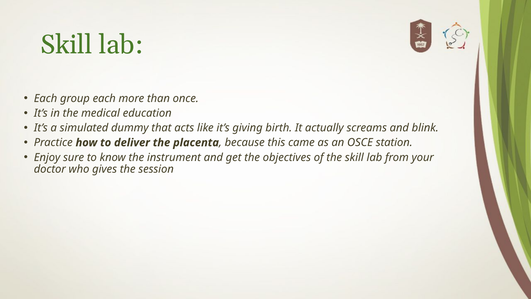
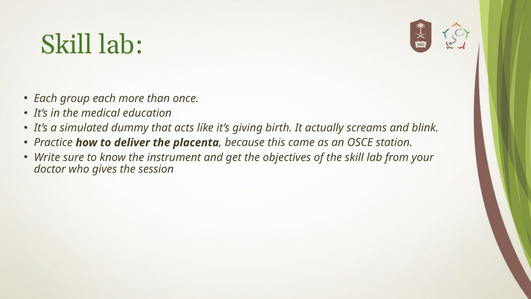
Enjoy: Enjoy -> Write (47, 157)
